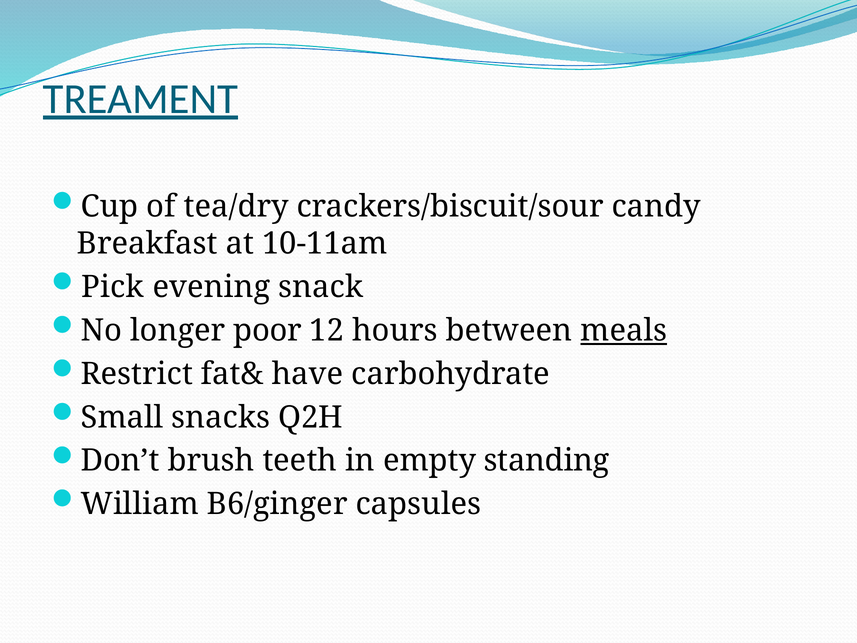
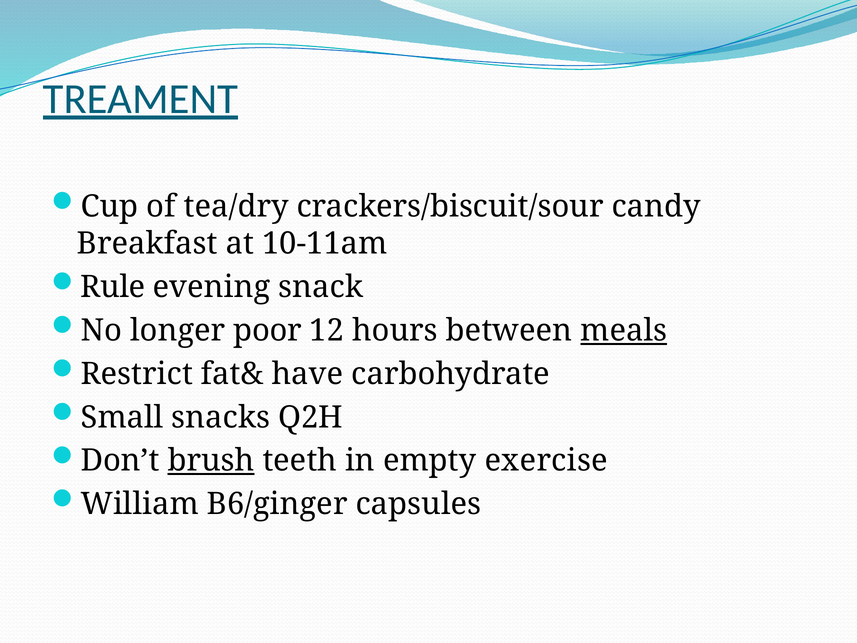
Pick: Pick -> Rule (113, 287)
brush underline: none -> present (211, 461)
standing: standing -> exercise (546, 461)
